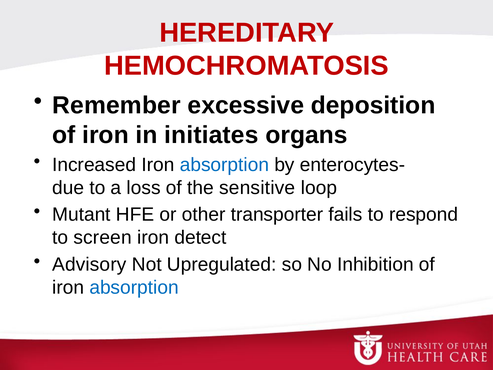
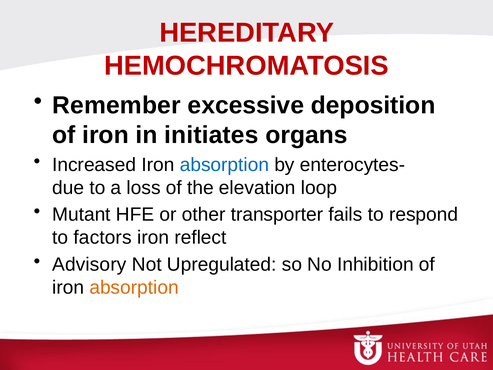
sensitive: sensitive -> elevation (257, 188)
screen: screen -> factors (103, 237)
detect: detect -> reflect (200, 237)
absorption colour: blue -> orange (134, 287)
